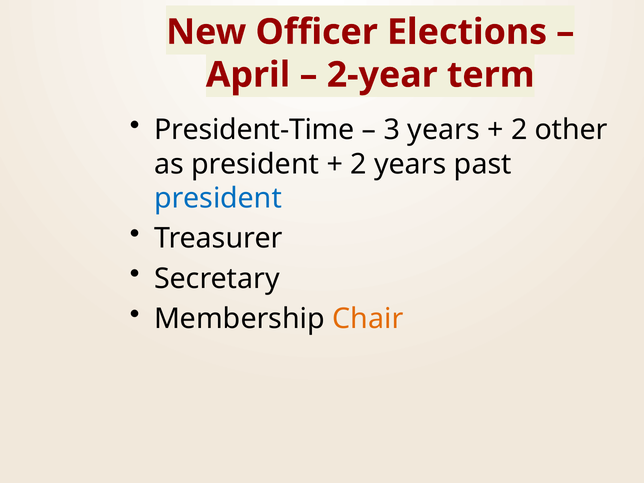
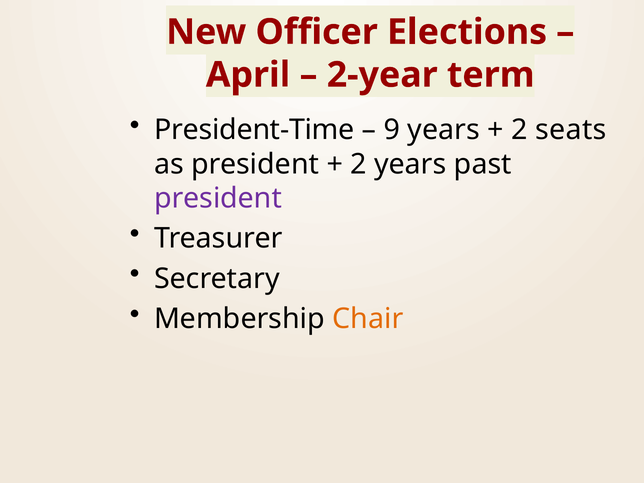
3: 3 -> 9 (392, 130)
other: other -> seats (571, 130)
president colour: blue -> purple (218, 198)
